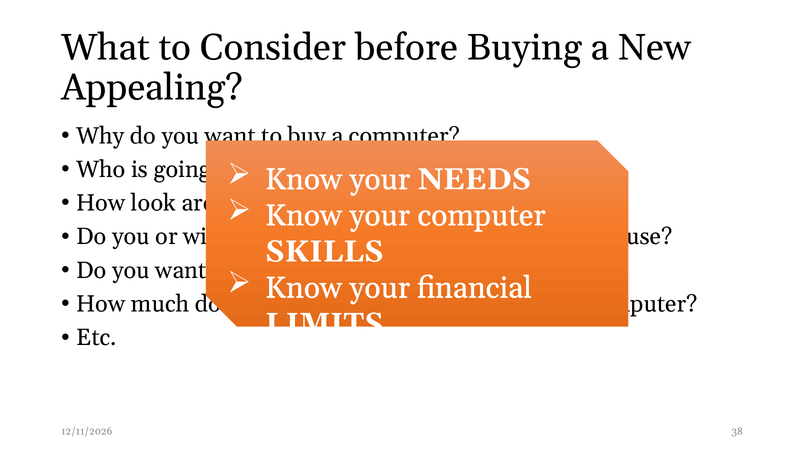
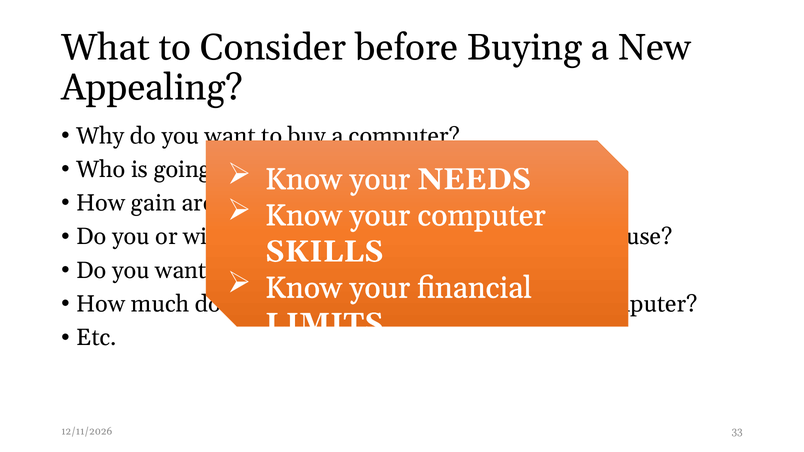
look: look -> gain (153, 203)
38: 38 -> 33 (737, 432)
